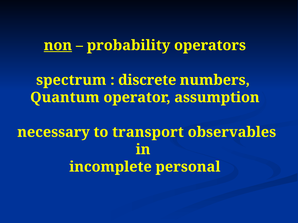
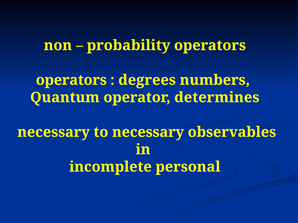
non underline: present -> none (58, 45)
spectrum: spectrum -> operators (71, 80)
discrete: discrete -> degrees (147, 80)
assumption: assumption -> determines (217, 98)
to transport: transport -> necessary (148, 132)
